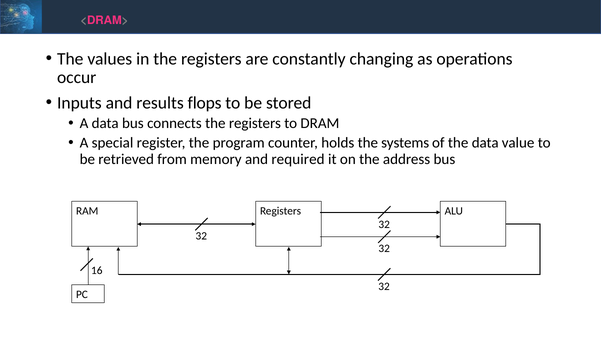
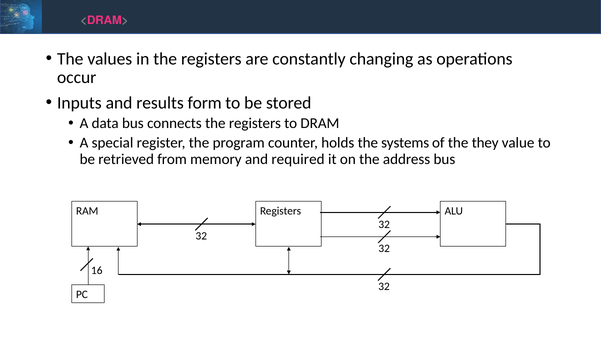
flops: flops -> form (205, 103)
the data: data -> they (485, 143)
